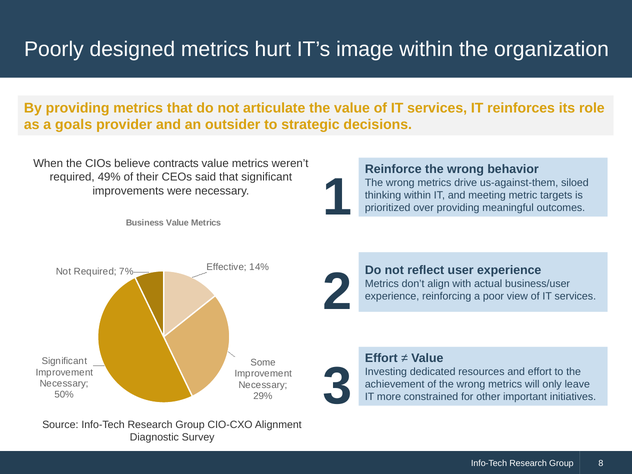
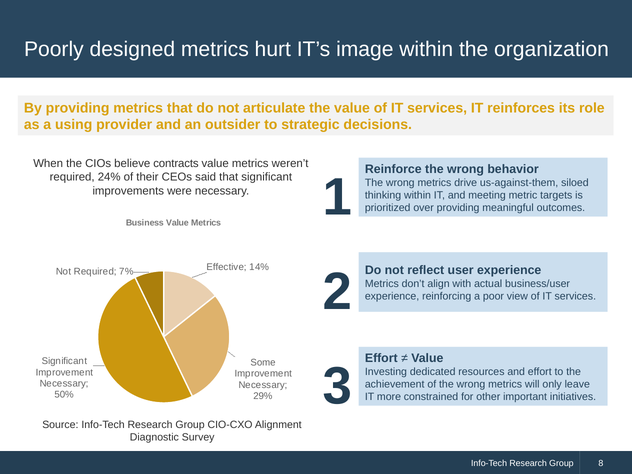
goals: goals -> using (74, 125)
49%: 49% -> 24% (109, 177)
